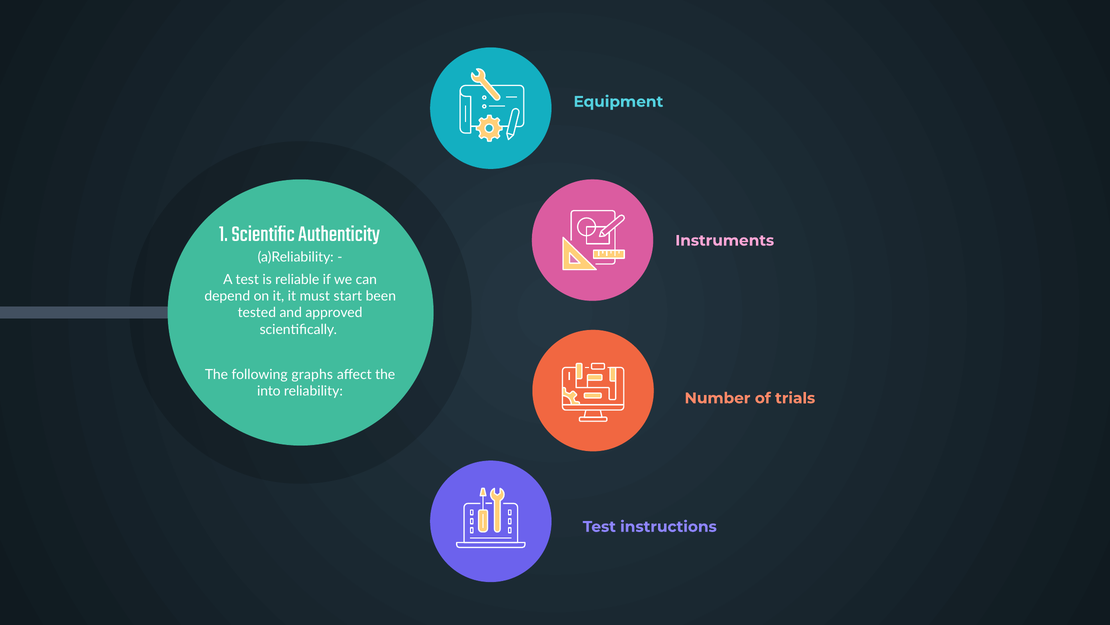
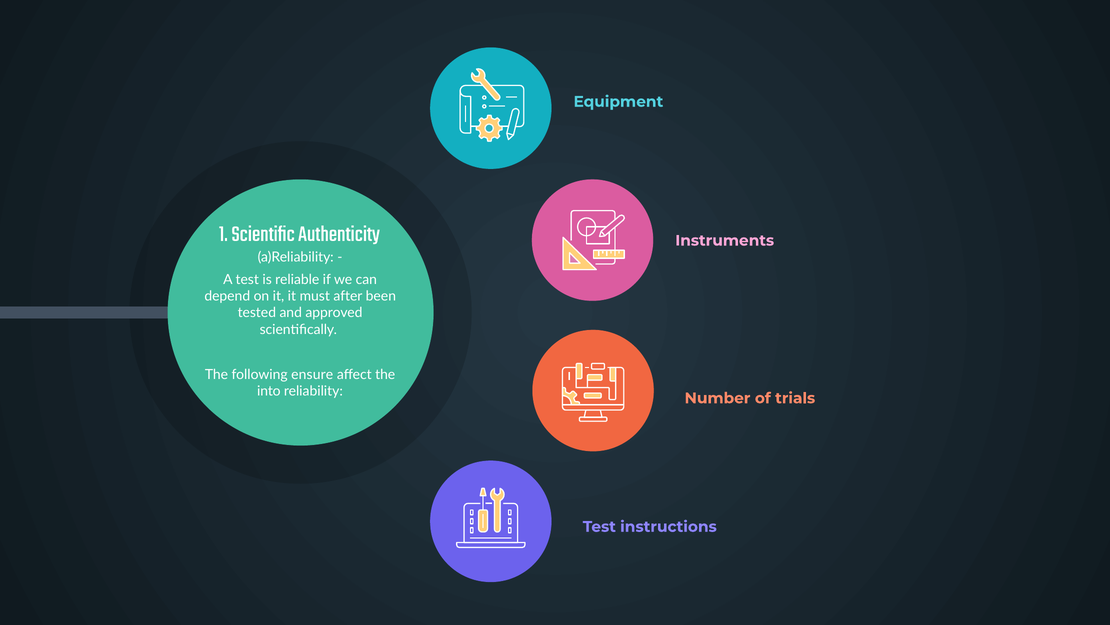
start: start -> after (348, 296)
graphs: graphs -> ensure (312, 374)
